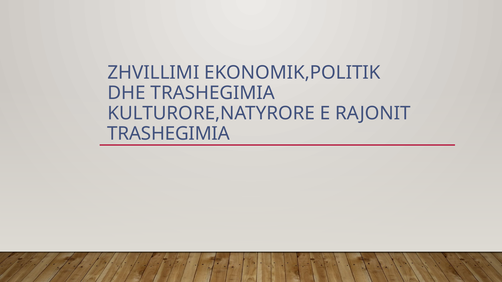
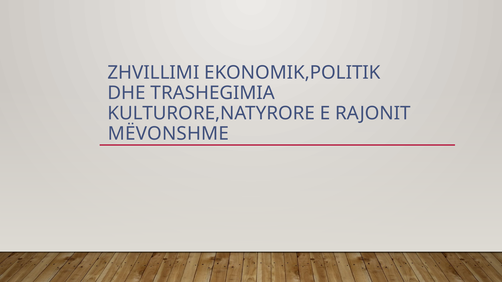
TRASHEGIMIA: TRASHEGIMIA -> MËVONSHME (168, 134)
